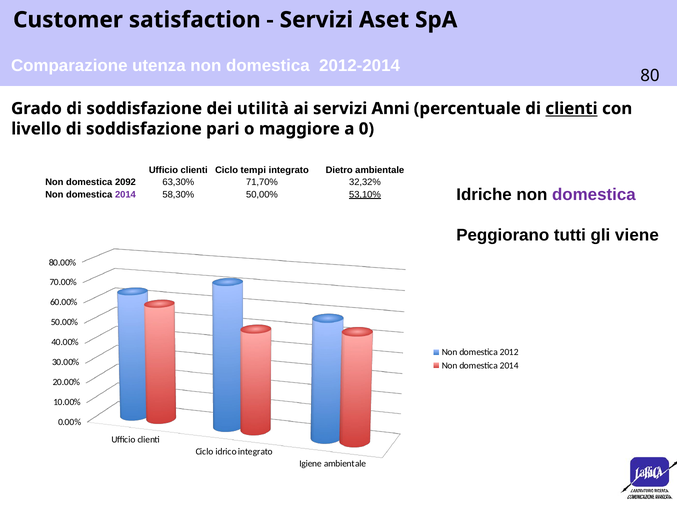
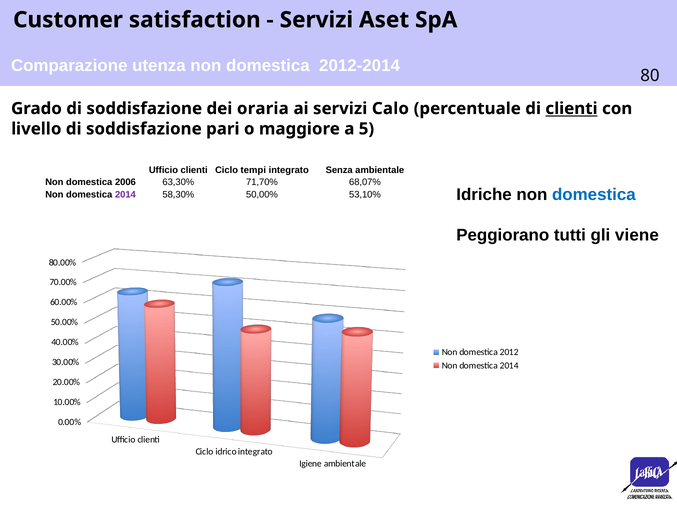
utilità: utilità -> oraria (263, 109)
Anni: Anni -> Calo (390, 109)
0: 0 -> 5 (366, 129)
Dietro: Dietro -> Senza (339, 170)
2092: 2092 -> 2006 (125, 183)
32,32%: 32,32% -> 68,07% (365, 183)
domestica colour: purple -> blue (594, 195)
53,10% underline: present -> none (365, 195)
